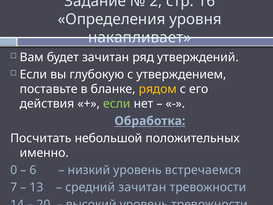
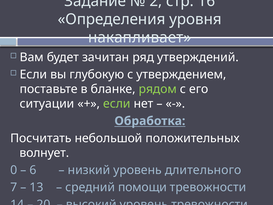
рядом colour: yellow -> light green (158, 89)
действия: действия -> ситуации (47, 104)
именно: именно -> волнует (44, 153)
встречаемся: встречаемся -> длительного (203, 170)
средний зачитан: зачитан -> помощи (142, 187)
